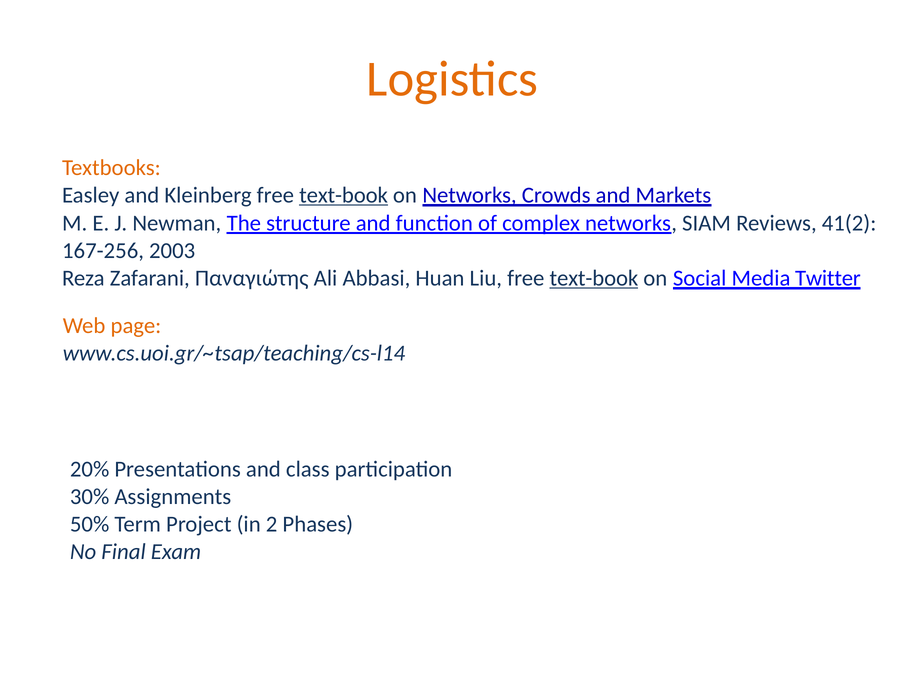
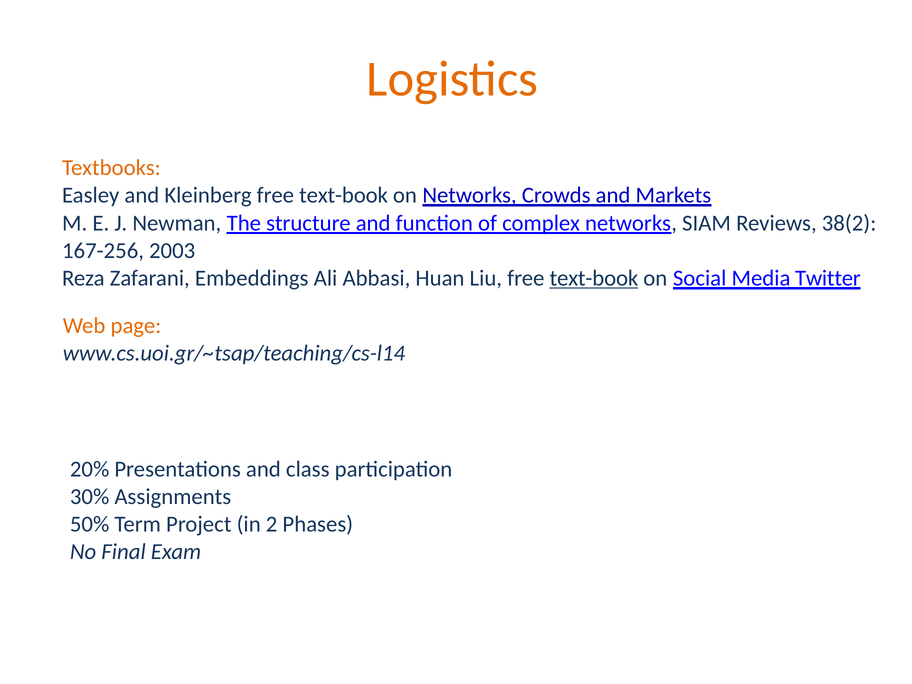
text-book underline: present -> none (344, 195)
41(2: 41(2 -> 38(2 (849, 223)
Παναγιώτης: Παναγιώτης -> Embeddings (252, 278)
